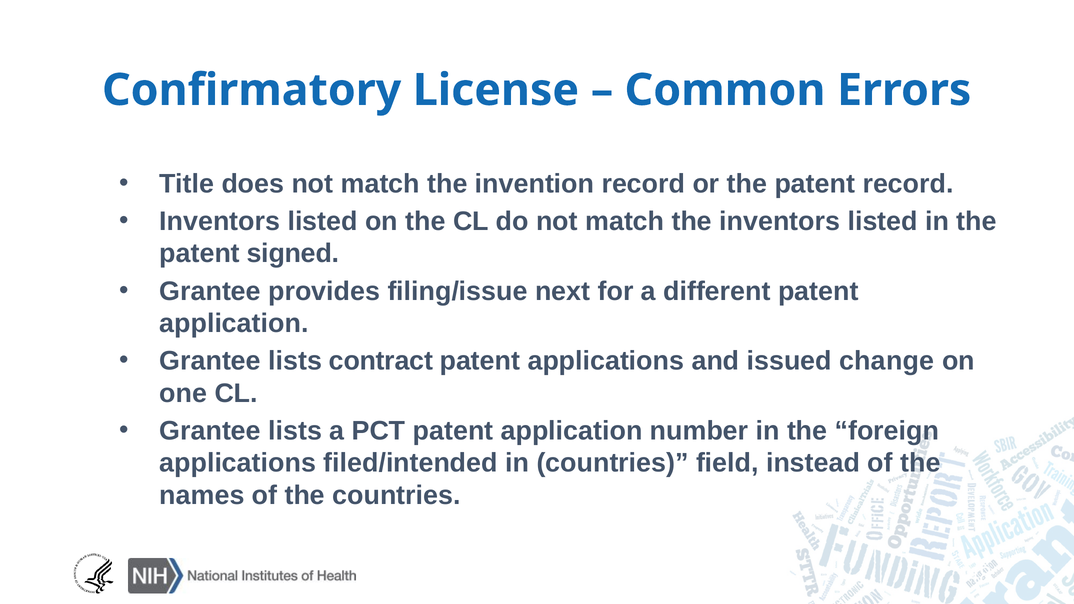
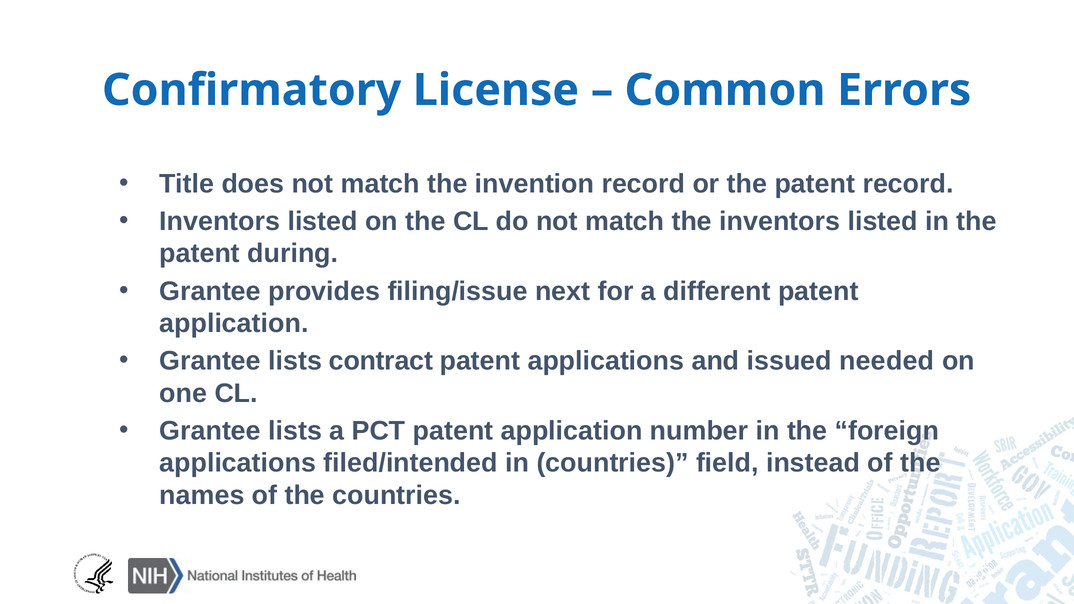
signed: signed -> during (293, 254)
change: change -> needed (887, 361)
